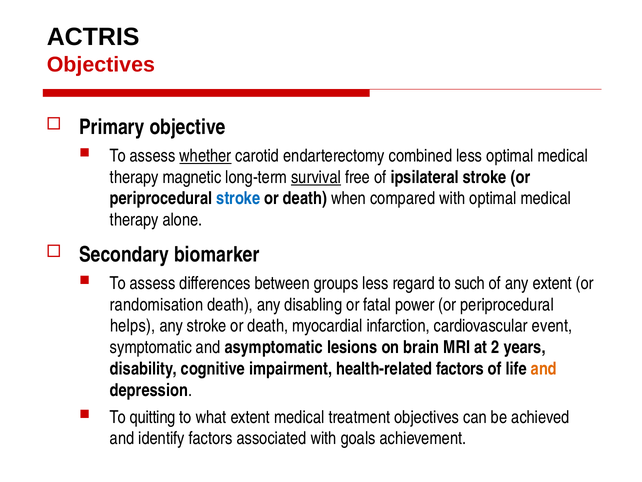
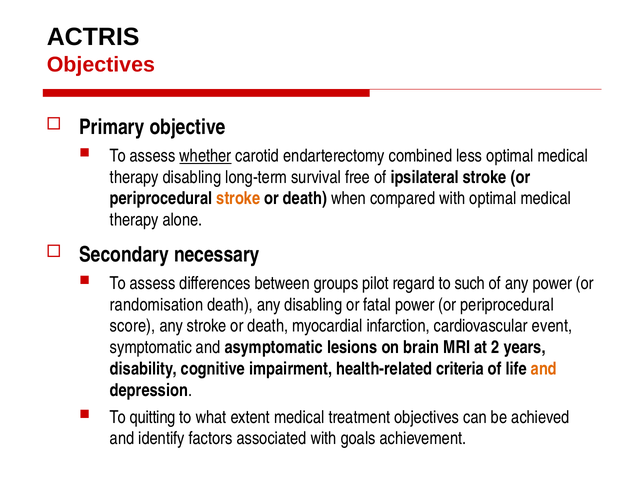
therapy magnetic: magnetic -> disabling (192, 177)
survival underline: present -> none (316, 177)
stroke colour: blue -> orange (238, 198)
biomarker: biomarker -> necessary (217, 254)
groups less: less -> pilot (376, 283)
any extent: extent -> power (552, 283)
helps: helps -> score (133, 326)
health-related factors: factors -> criteria (460, 369)
